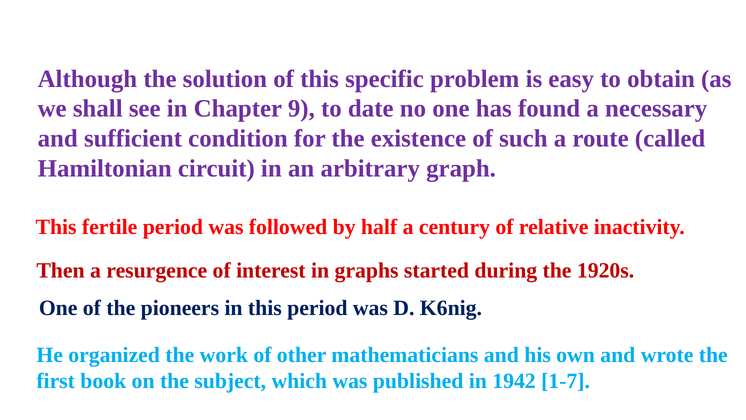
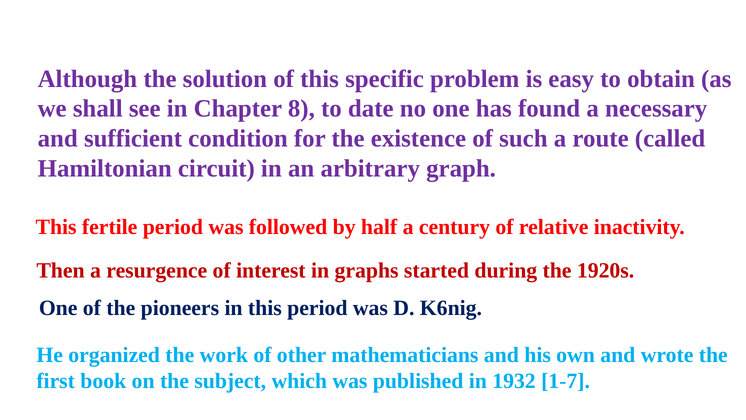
9: 9 -> 8 (301, 109)
1942: 1942 -> 1932 (514, 381)
